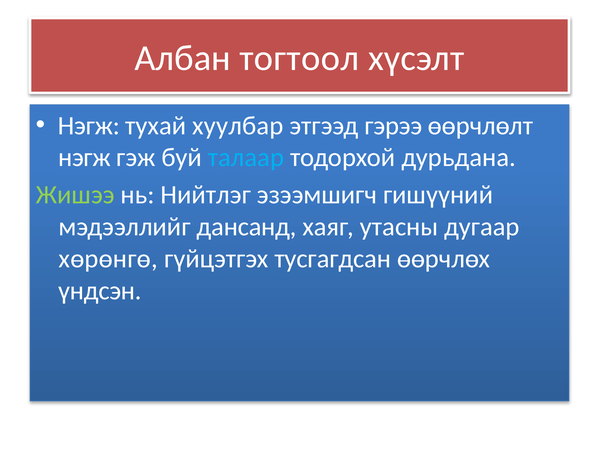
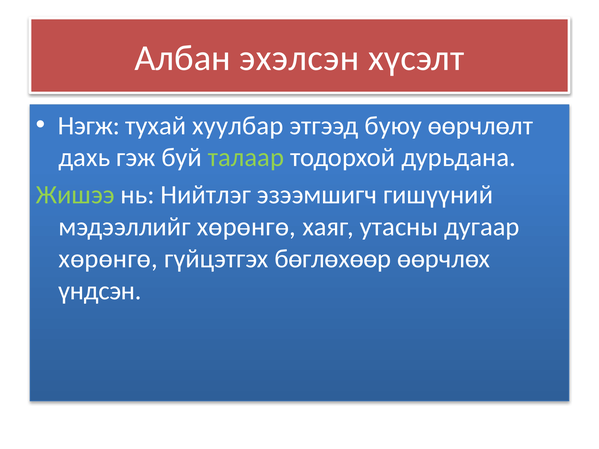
тогтоол: тогтоол -> эхэлсэн (299, 58)
гэрээ: гэрээ -> буюу (393, 126)
нэгж: нэгж -> дахь (84, 158)
талаар colour: light blue -> light green (246, 158)
мэдээллийг дансанд: дансанд -> хөрөнгө (246, 227)
тусгагдсан: тусгагдсан -> бөглөхөөр (333, 259)
